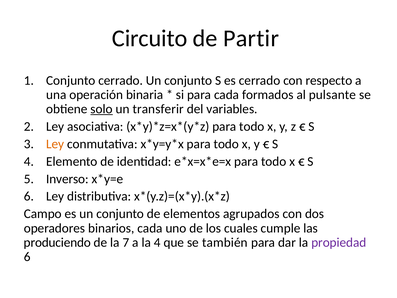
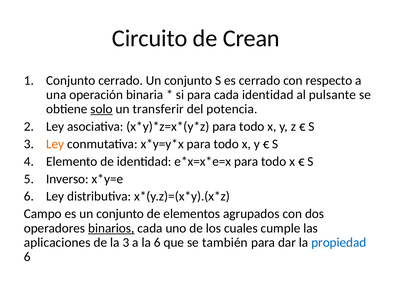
Partir: Partir -> Crean (251, 38)
cada formados: formados -> identidad (268, 95)
variables: variables -> potencia (232, 109)
binarios underline: none -> present (111, 228)
produciendo: produciendo -> aplicaciones (57, 242)
la 7: 7 -> 3 (126, 242)
la 4: 4 -> 6 (157, 242)
propiedad colour: purple -> blue (339, 242)
